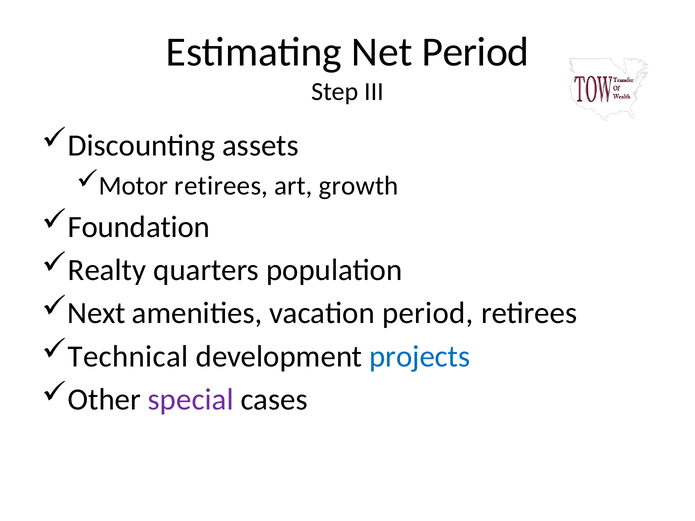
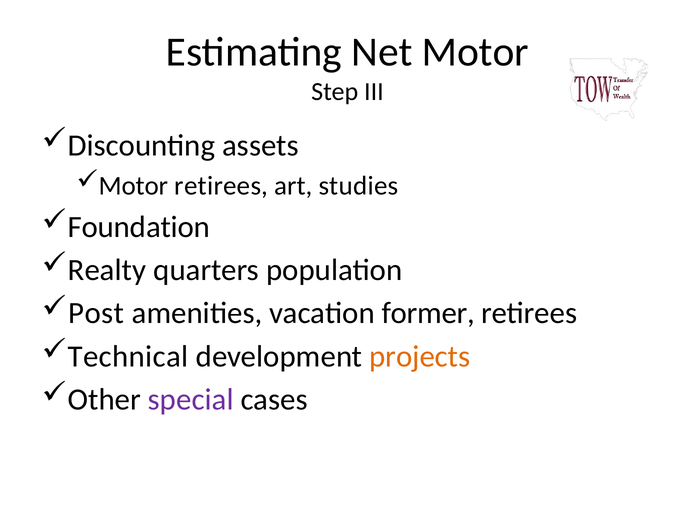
Net Period: Period -> Motor (475, 52)
growth: growth -> studies (359, 186)
Next: Next -> Post (96, 313)
vacation period: period -> former (428, 313)
projects colour: blue -> orange (420, 357)
